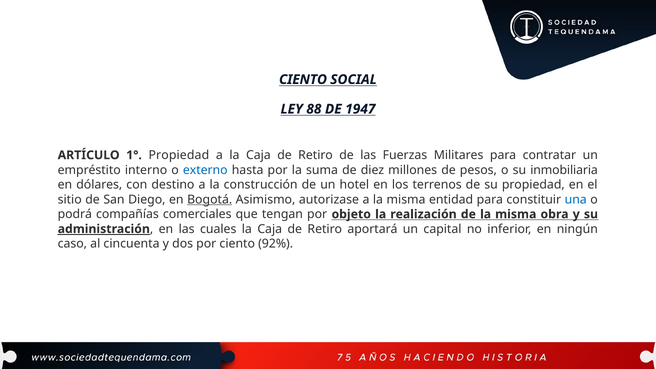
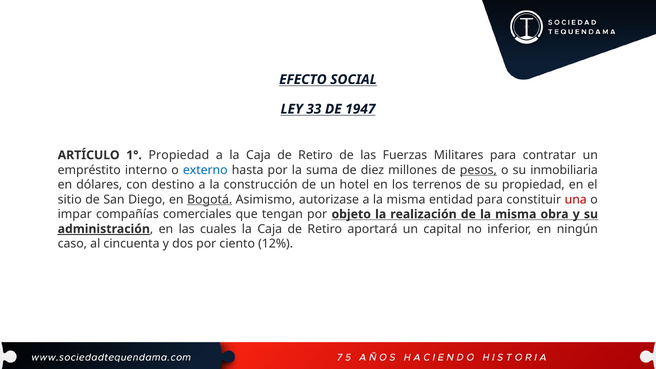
CIENTO: CIENTO -> EFECTO (303, 80)
88: 88 -> 33 (314, 109)
pesos underline: none -> present (478, 170)
una colour: blue -> red (576, 199)
podrá: podrá -> impar (75, 214)
92%: 92% -> 12% (276, 244)
